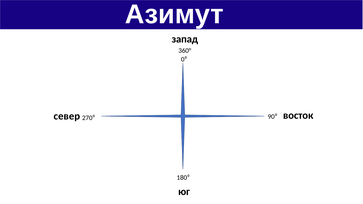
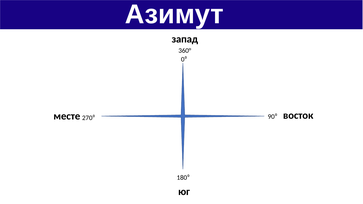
север: север -> месте (67, 116)
